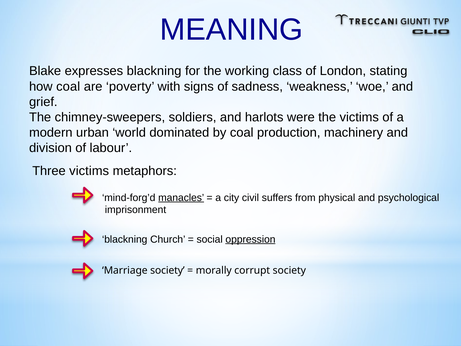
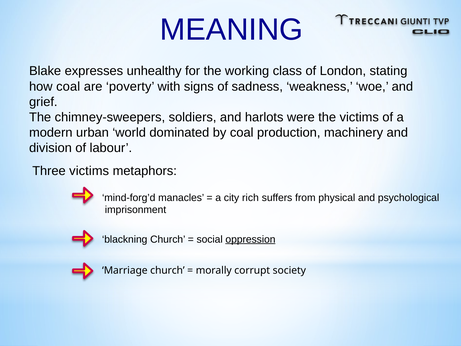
expresses blackning: blackning -> unhealthy (154, 71)
manacles underline: present -> none (181, 198)
civil: civil -> rich (250, 198)
Marriage society: society -> church (167, 270)
